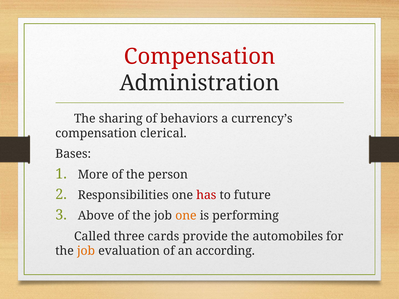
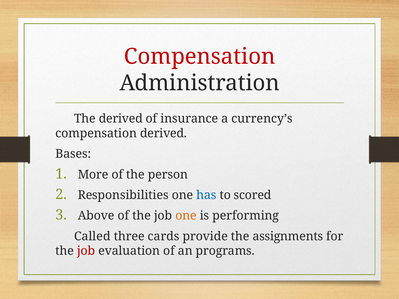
The sharing: sharing -> derived (121, 119)
behaviors: behaviors -> insurance (189, 119)
compensation clerical: clerical -> derived (164, 133)
has colour: red -> blue (206, 195)
future: future -> scored (253, 195)
automobiles: automobiles -> assignments (288, 236)
job colour: orange -> red (86, 251)
according: according -> programs (225, 251)
